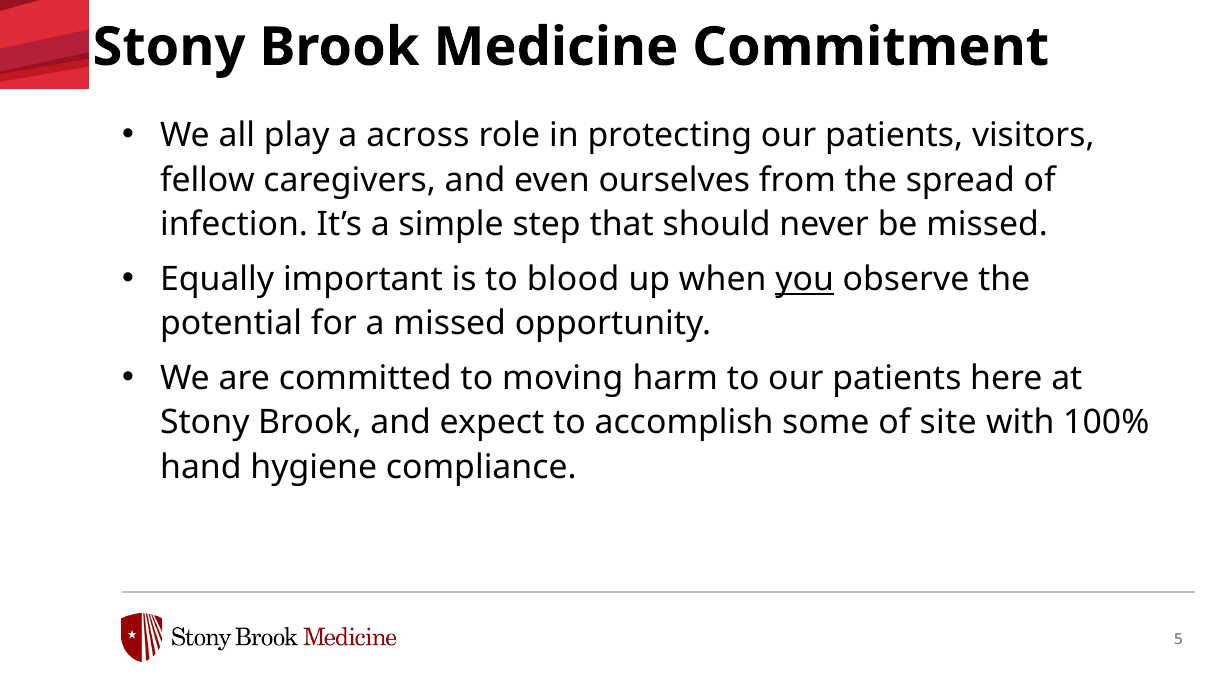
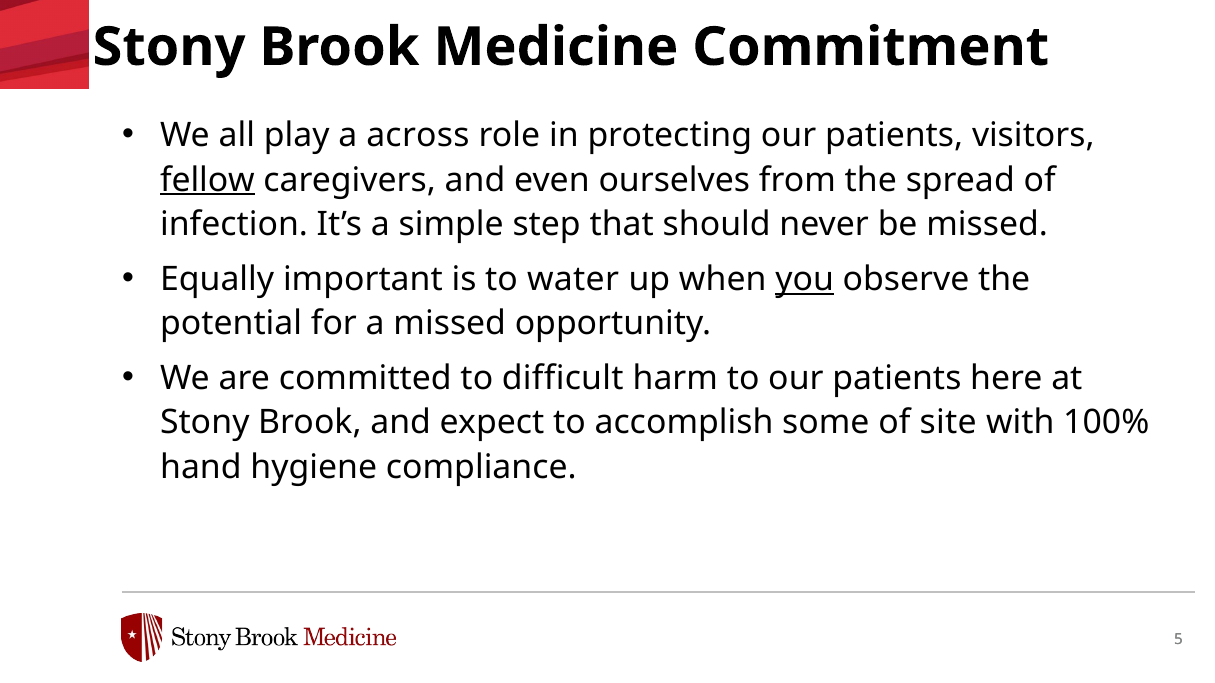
fellow underline: none -> present (207, 180)
blood: blood -> water (573, 279)
moving: moving -> difficult (563, 378)
